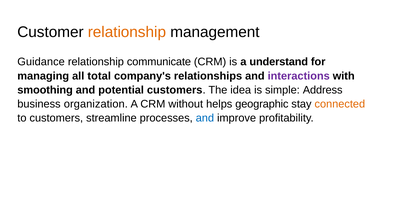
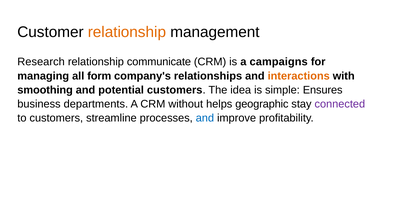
Guidance: Guidance -> Research (41, 62)
understand: understand -> campaigns (279, 62)
total: total -> form (99, 76)
interactions colour: purple -> orange (299, 76)
Address: Address -> Ensures (323, 90)
organization: organization -> departments (96, 104)
connected colour: orange -> purple (340, 104)
